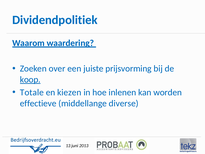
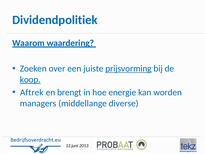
prijsvorming underline: none -> present (129, 69)
Totale: Totale -> Aftrek (32, 92)
kiezen: kiezen -> brengt (69, 92)
inlenen: inlenen -> energie (122, 92)
effectieve: effectieve -> managers (38, 103)
